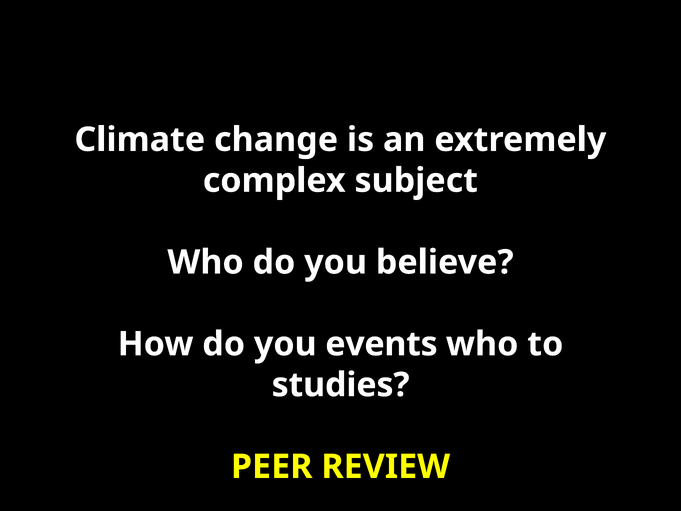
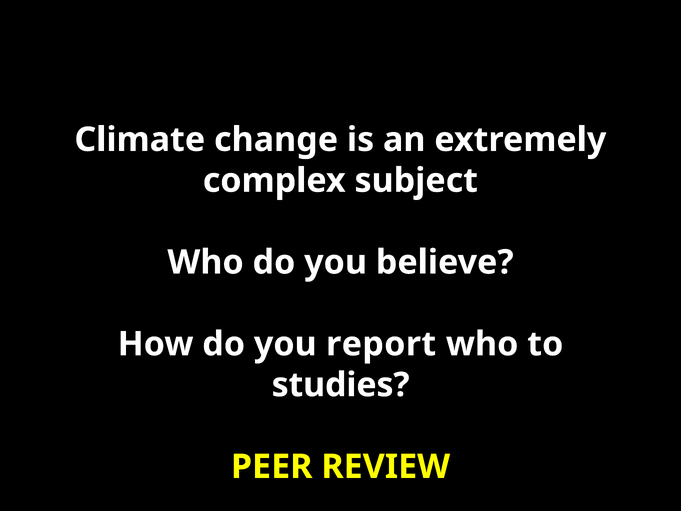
events: events -> report (381, 344)
